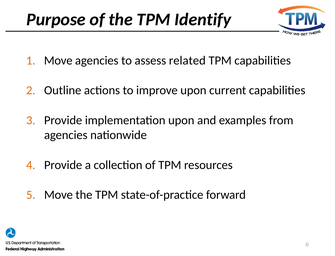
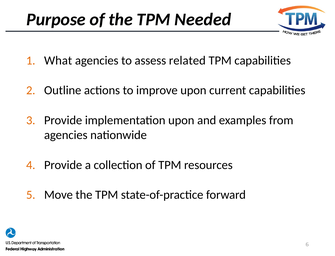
Identify: Identify -> Needed (203, 19)
Move: Move -> What (58, 60)
